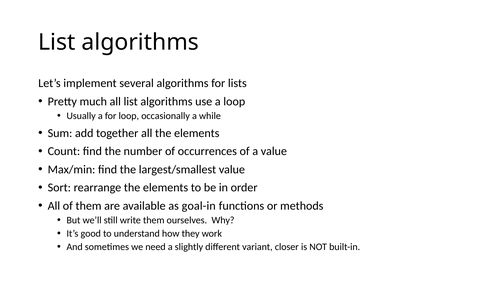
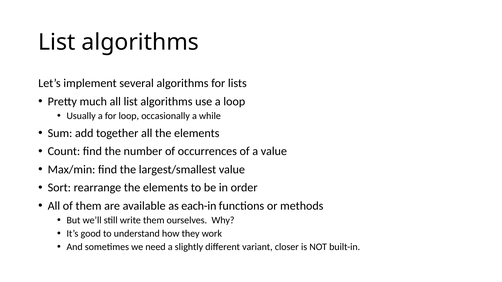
goal-in: goal-in -> each-in (199, 206)
